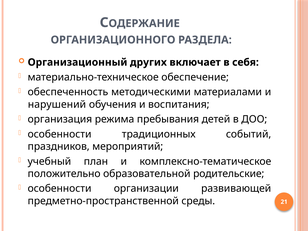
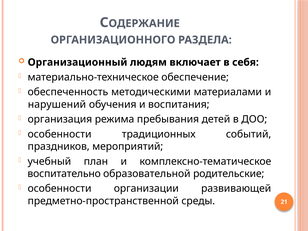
других: других -> людям (148, 62)
положительно: положительно -> воспитательно (64, 174)
